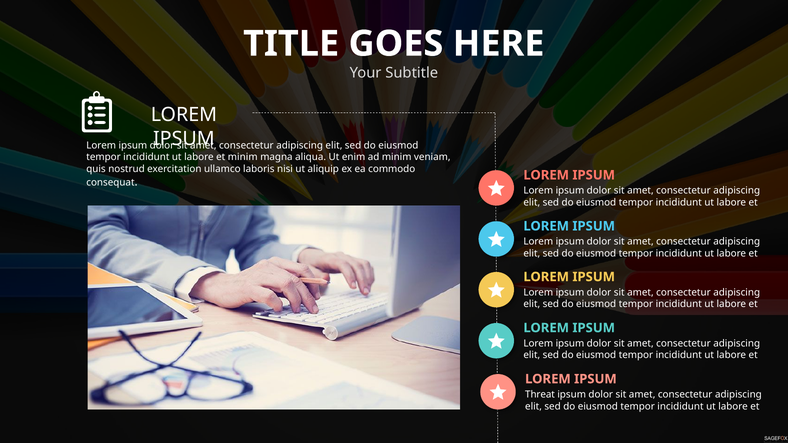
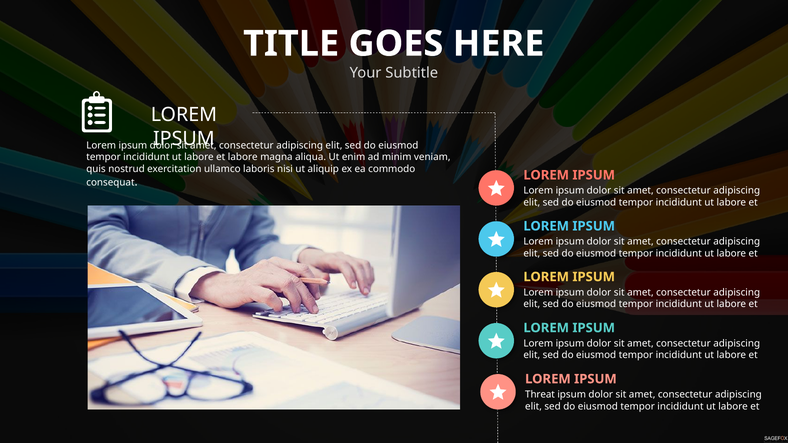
et minim: minim -> labore (243, 157)
